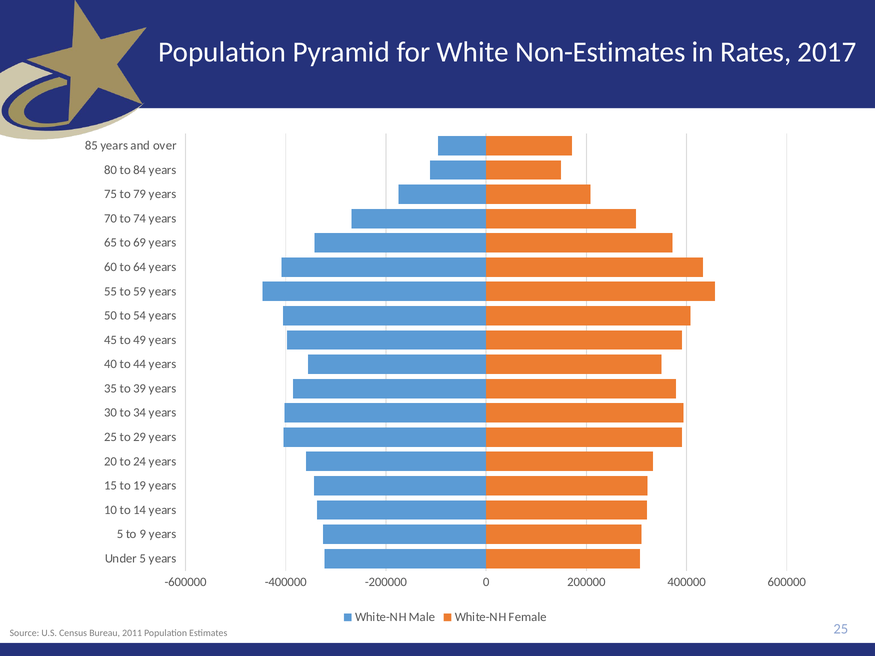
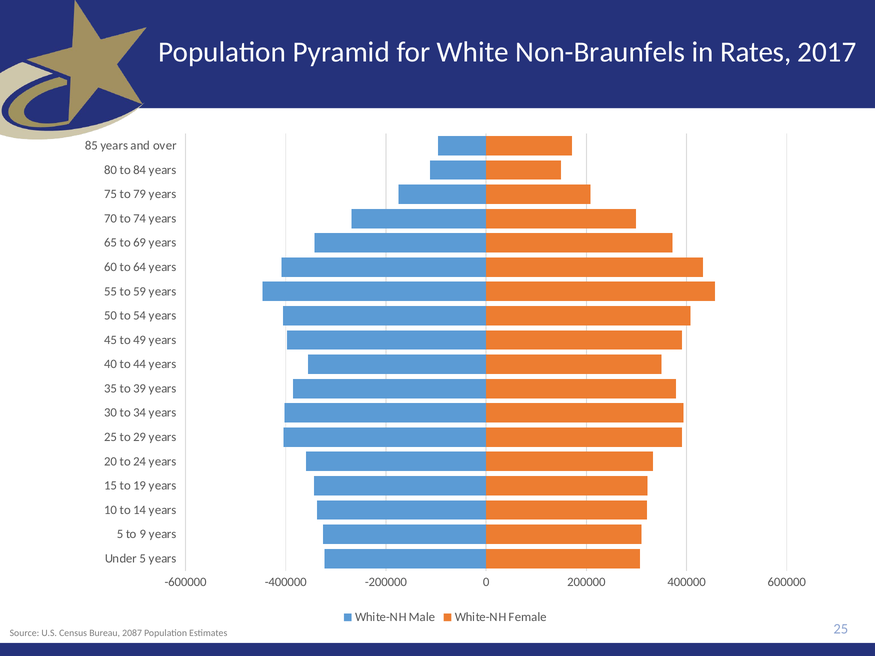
Non-Estimates: Non-Estimates -> Non-Braunfels (600, 52)
2011: 2011 -> 2087 (132, 633)
